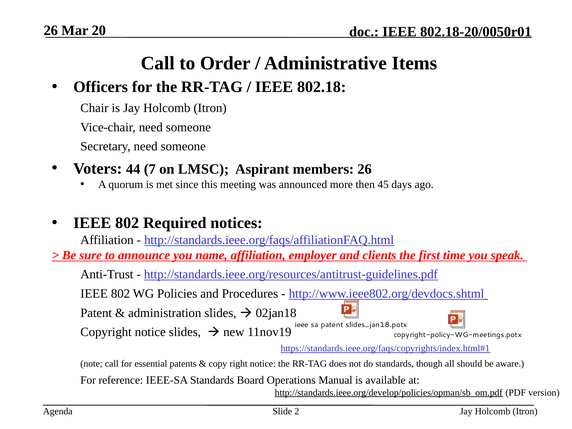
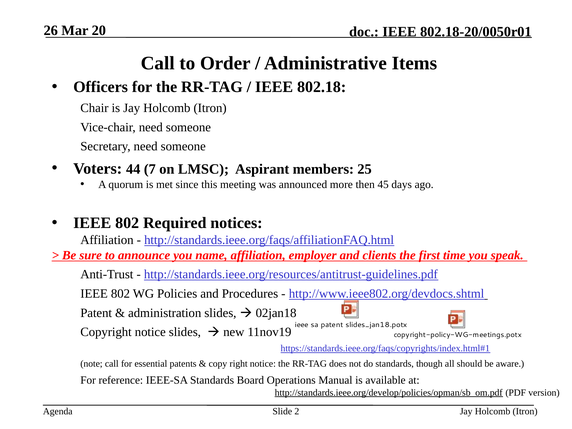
members 26: 26 -> 25 (365, 169)
